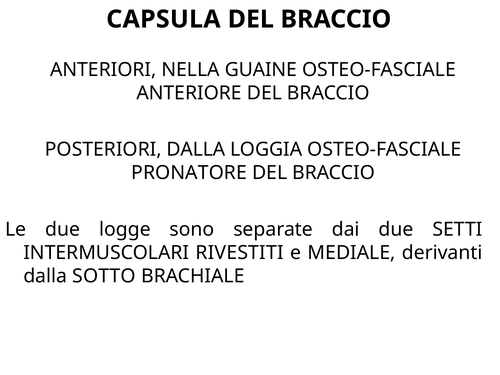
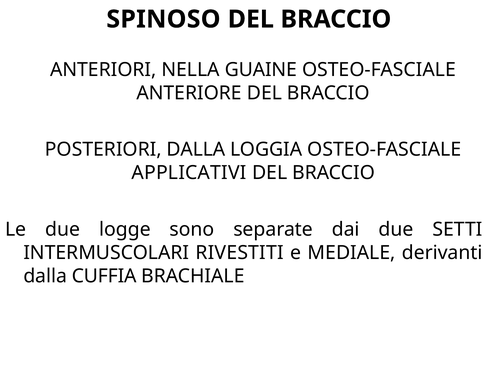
CAPSULA: CAPSULA -> SPINOSO (163, 19)
PRONATORE: PRONATORE -> APPLICATIVI (189, 173)
SOTTO: SOTTO -> CUFFIA (104, 276)
